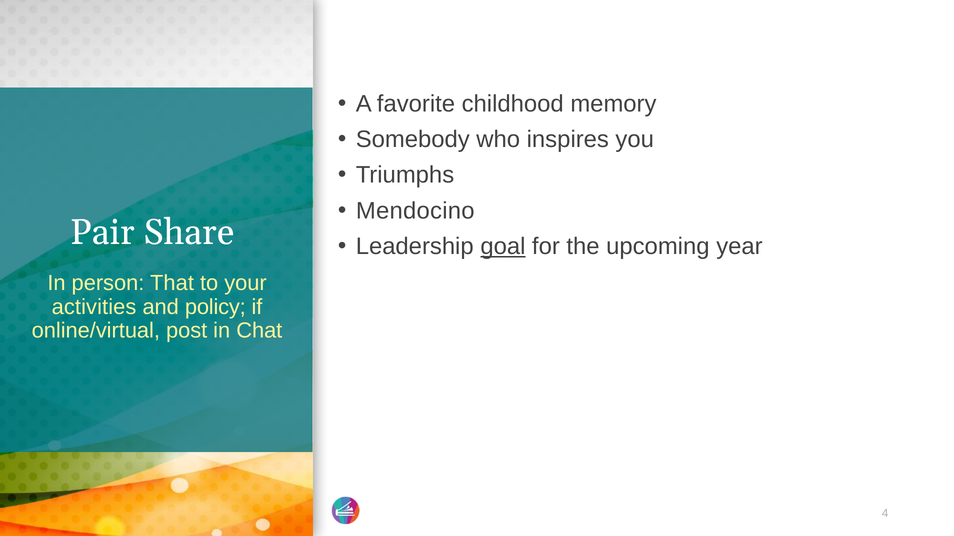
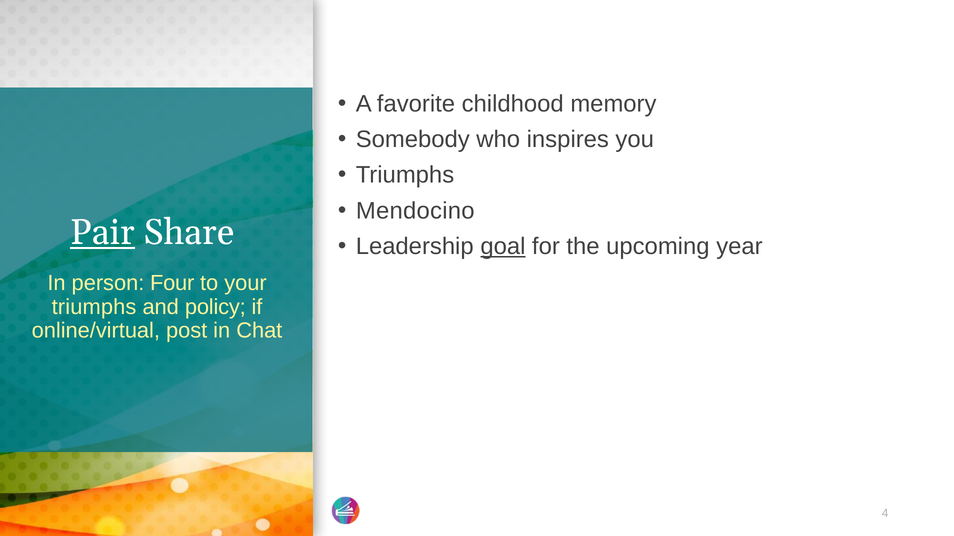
Pair underline: none -> present (103, 233)
That: That -> Four (172, 284)
activities: activities -> triumphs (94, 307)
